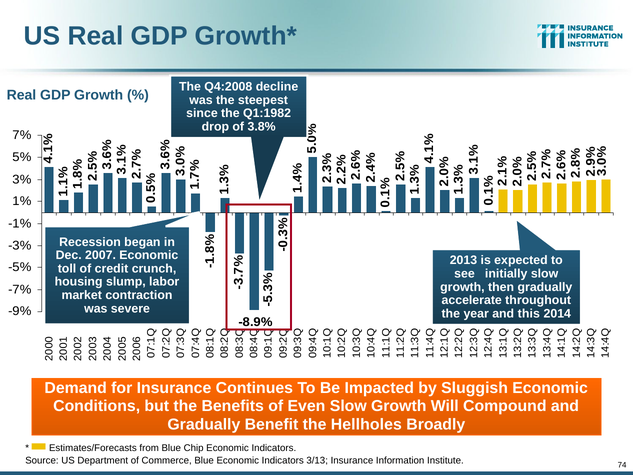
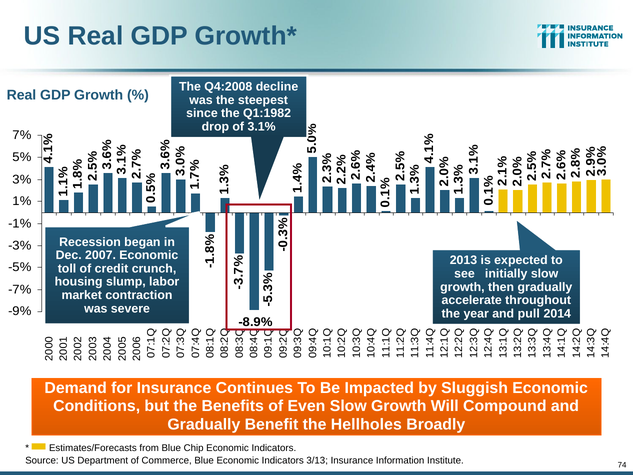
3.8%: 3.8% -> 3.1% (262, 127)
this: this -> pull (529, 313)
